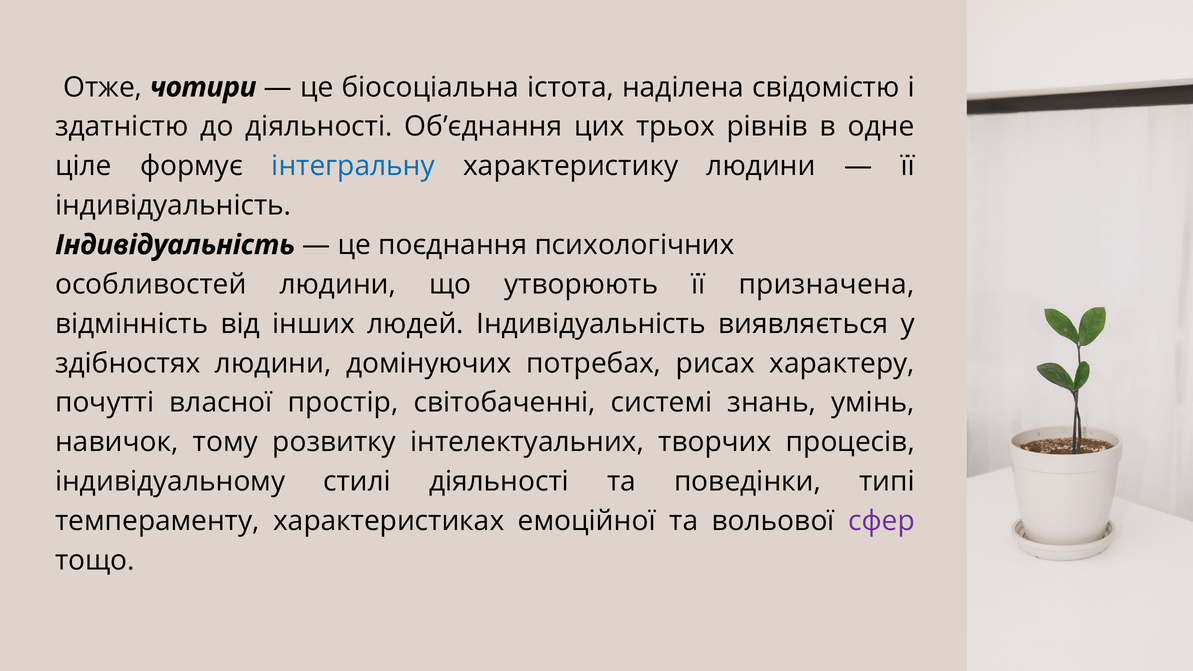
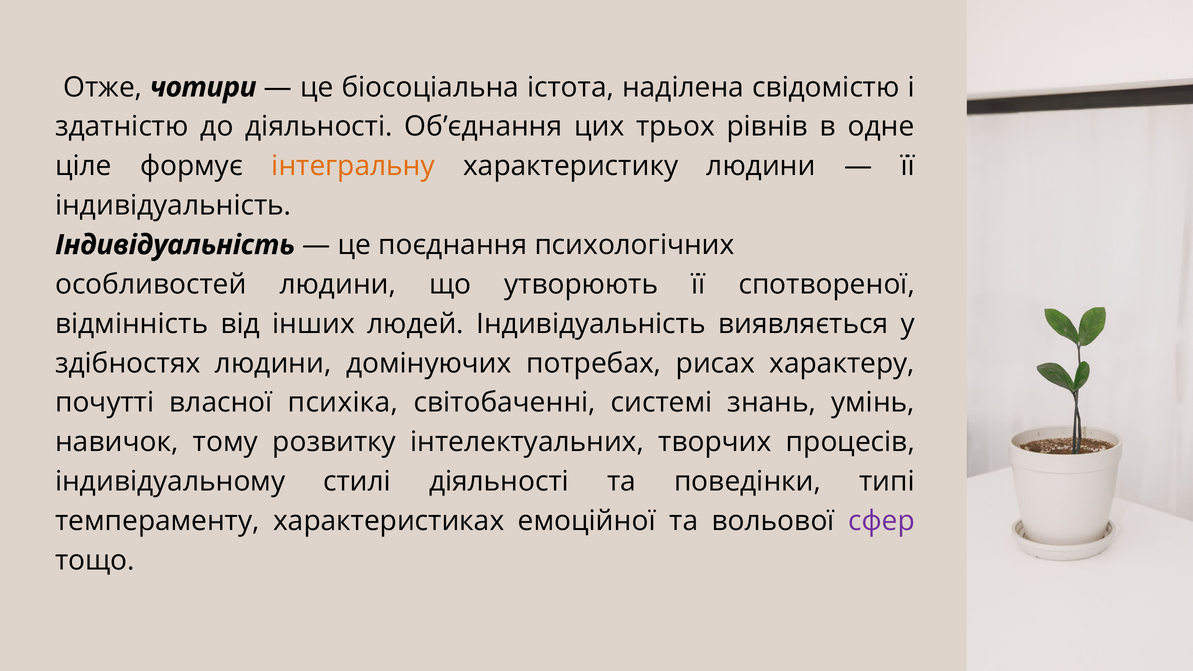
інтегральну colour: blue -> orange (353, 166)
призначена: призначена -> спотвореної (827, 284)
простір: простір -> психіка (343, 403)
